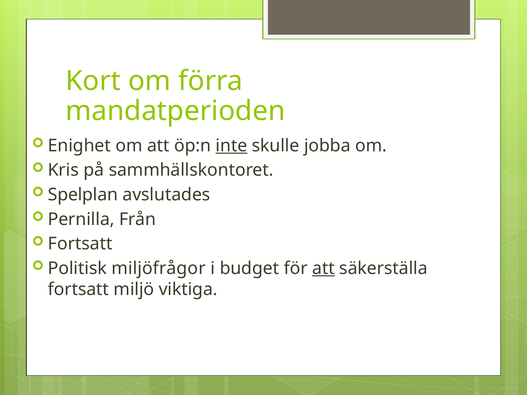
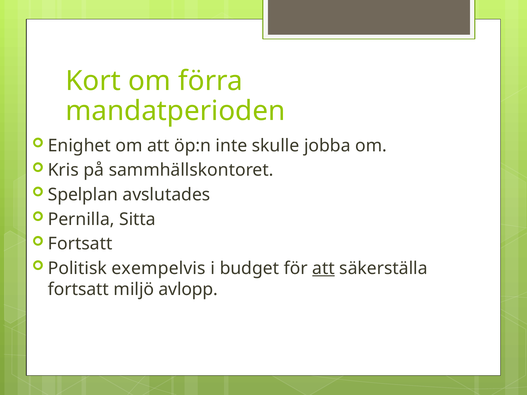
inte underline: present -> none (231, 146)
Från: Från -> Sitta (137, 219)
miljöfrågor: miljöfrågor -> exempelvis (159, 269)
viktiga: viktiga -> avlopp (188, 290)
